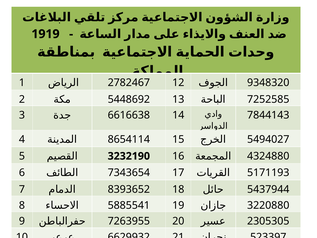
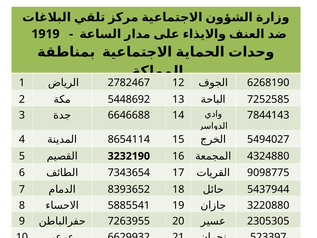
9348320: 9348320 -> 6268190 (268, 83)
6616638: 6616638 -> 6646688 (129, 115)
5171193: 5171193 -> 9098775 (268, 173)
